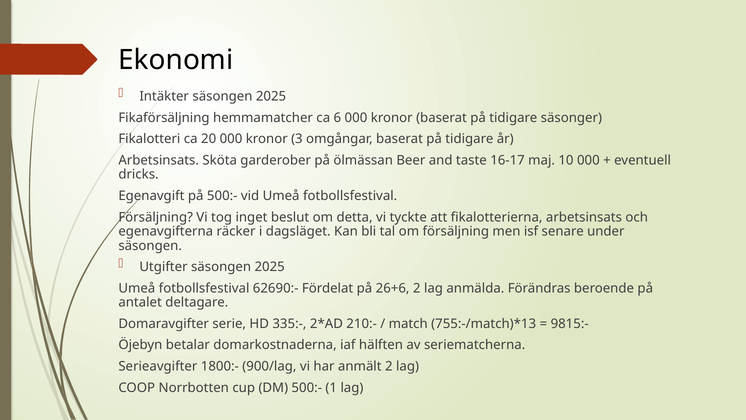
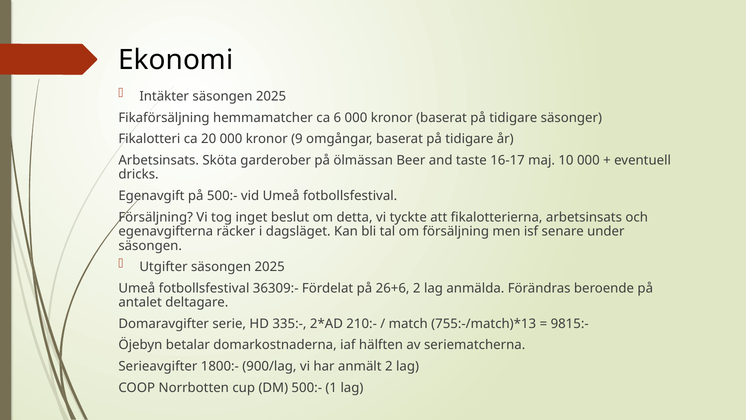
3: 3 -> 9 (297, 139)
62690:-: 62690:- -> 36309:- (276, 288)
